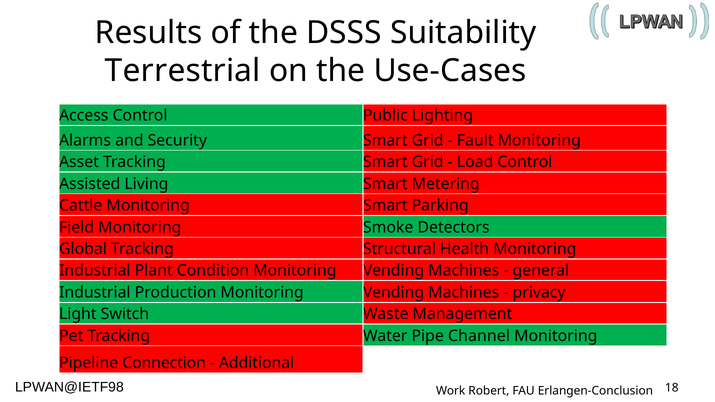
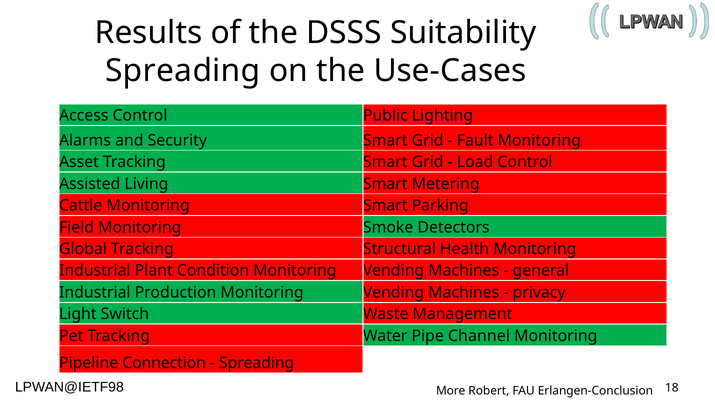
Terrestrial: Terrestrial -> Spreading (183, 71)
Additional: Additional -> Spreading (257, 363)
Work: Work -> More (451, 391)
